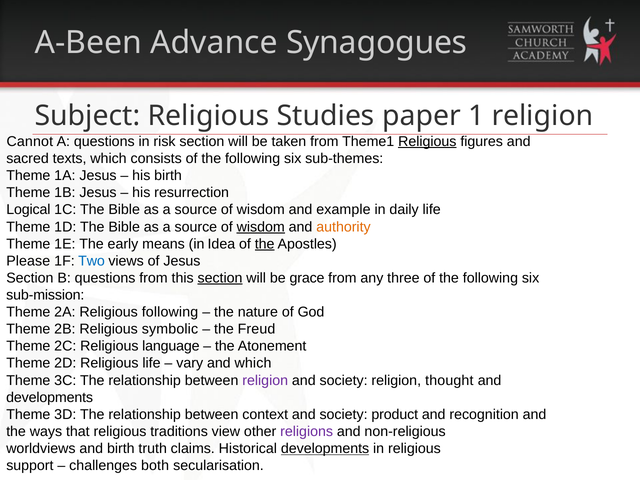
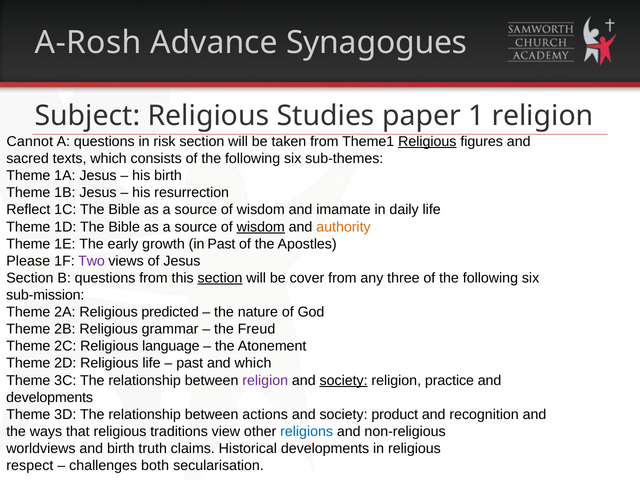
A-Been: A-Been -> A-Rosh (88, 43)
Logical: Logical -> Reflect (28, 210)
example: example -> imamate (343, 210)
means: means -> growth (164, 244)
in Idea: Idea -> Past (221, 244)
the underline: present -> none (265, 244)
Two colour: blue -> purple (92, 261)
grace: grace -> cover (307, 278)
Religious following: following -> predicted (170, 312)
symbolic: symbolic -> grammar (170, 329)
vary: vary -> past (190, 363)
society underline: none -> present (344, 380)
thought: thought -> practice (449, 380)
context: context -> actions (265, 414)
religions colour: purple -> blue (307, 432)
developments underline: present -> none (325, 449)
support: support -> respect (30, 466)
